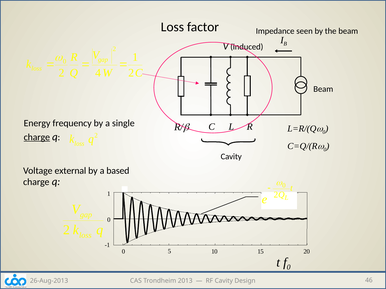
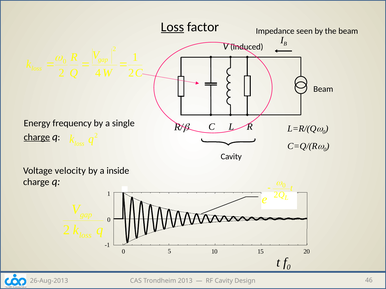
Loss underline: none -> present (173, 27)
external: external -> velocity (70, 171)
based: based -> inside (118, 171)
